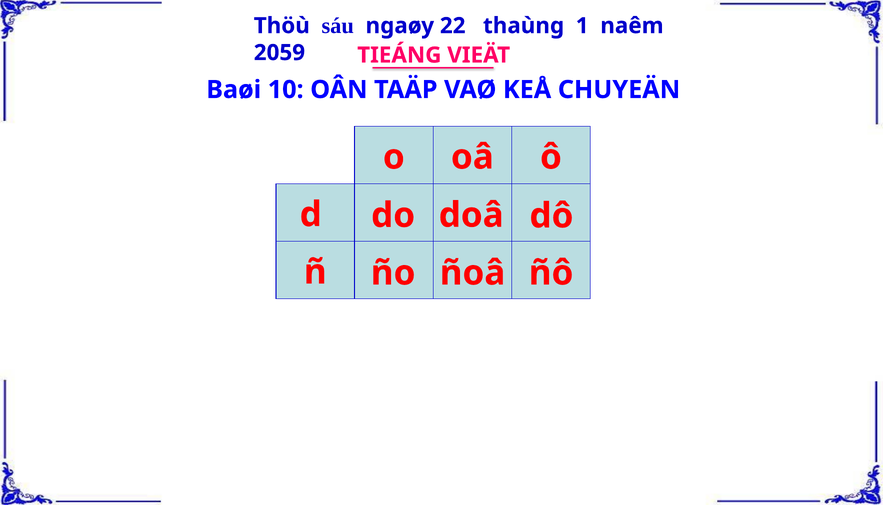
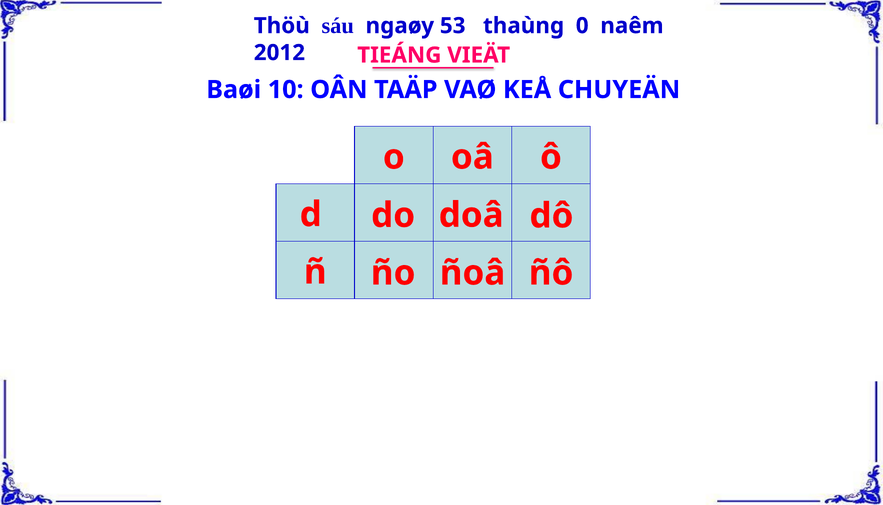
22: 22 -> 53 (453, 26)
1: 1 -> 0 (582, 26)
2059: 2059 -> 2012 (279, 53)
